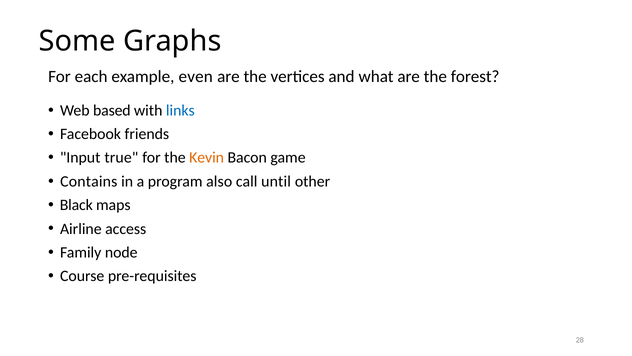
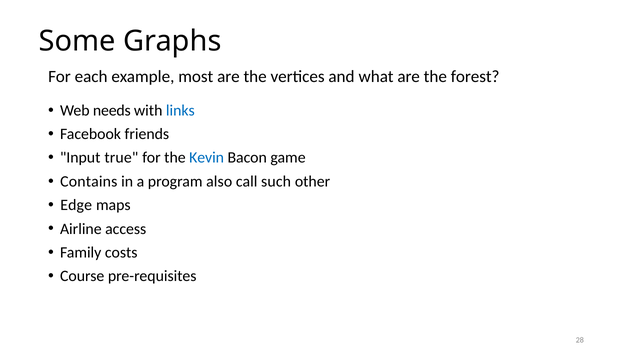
even: even -> most (196, 76)
based: based -> needs (112, 110)
Kevin colour: orange -> blue (207, 158)
until: until -> such (276, 181)
Black: Black -> Edge (76, 205)
node: node -> costs (121, 252)
